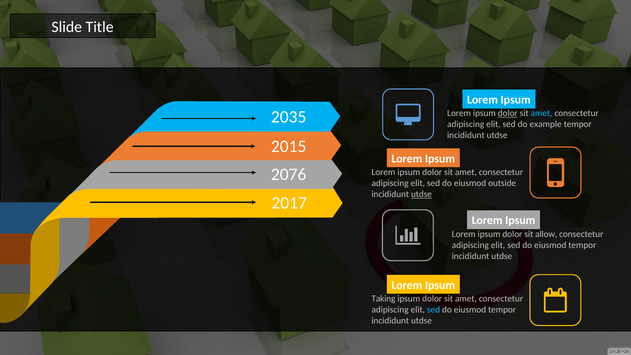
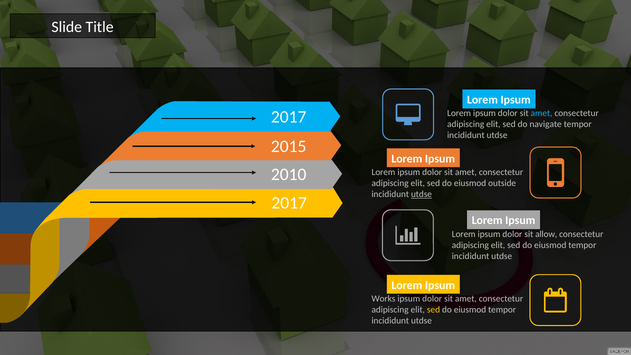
dolor underline: present -> none (508, 113)
2035: 2035 -> 2017 (289, 117)
example: example -> navigate (546, 124)
2076: 2076 -> 2010 (289, 174)
Taking: Taking -> Works (383, 299)
sed colour: light blue -> yellow (434, 310)
